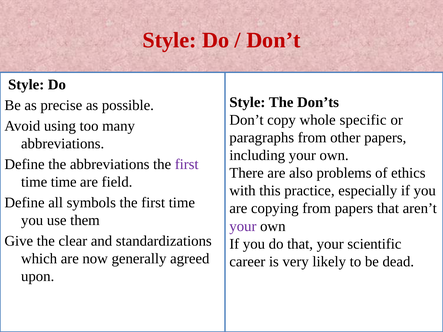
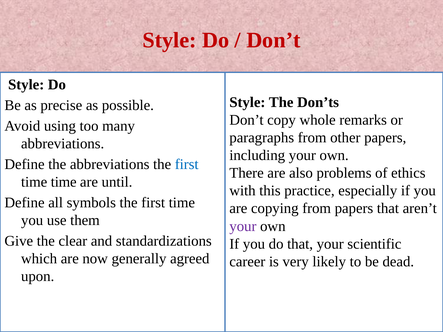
specific: specific -> remarks (363, 120)
first colour: purple -> blue (187, 164)
field: field -> until (117, 182)
